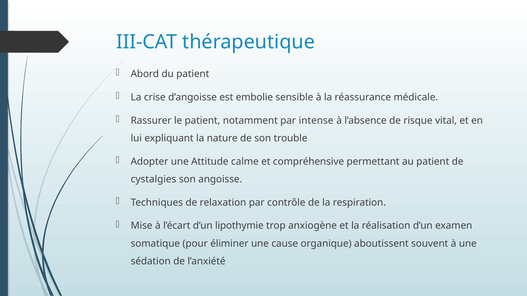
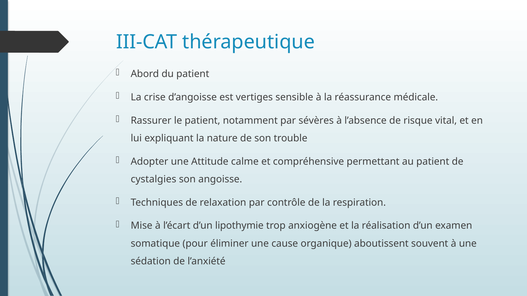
embolie: embolie -> vertiges (254, 97)
intense: intense -> sévères (316, 121)
